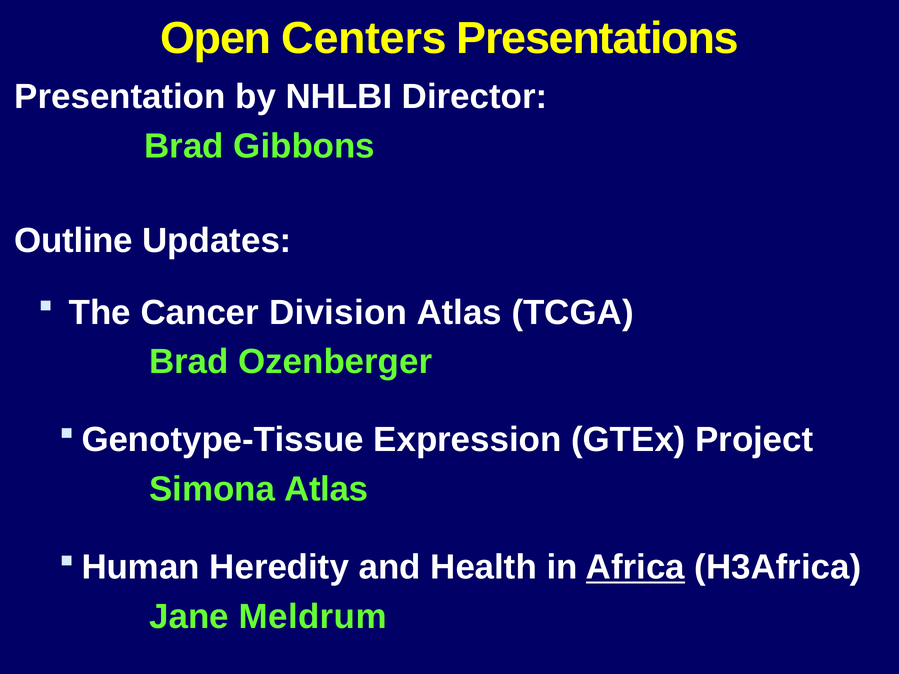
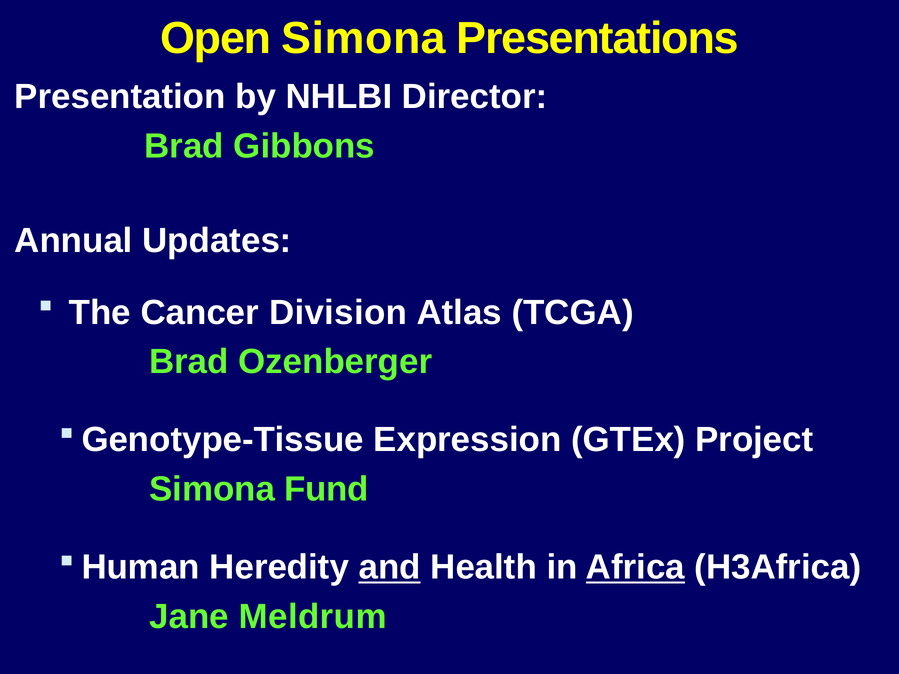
Open Centers: Centers -> Simona (364, 39)
Outline: Outline -> Annual (74, 241)
Simona Atlas: Atlas -> Fund (326, 490)
and underline: none -> present (390, 568)
